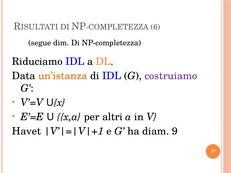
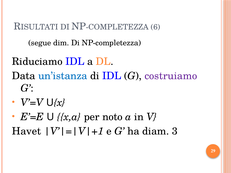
un’istanza colour: orange -> blue (63, 76)
altri: altri -> noto (112, 117)
9: 9 -> 3 (175, 131)
